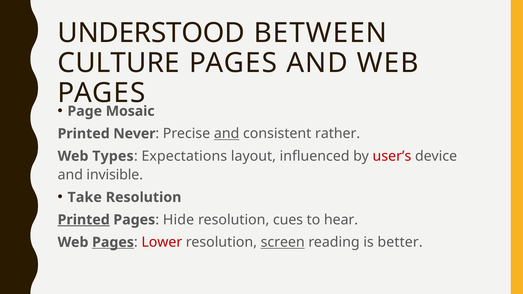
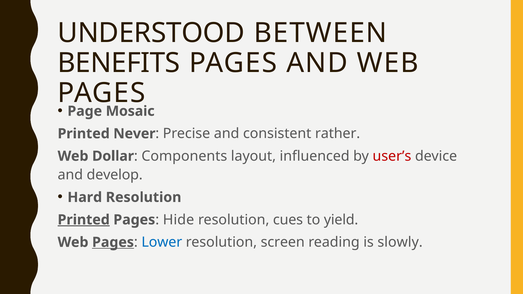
CULTURE: CULTURE -> BENEFITS (119, 63)
and underline: present -> none (227, 134)
Types: Types -> Dollar (113, 156)
Expectations: Expectations -> Components (184, 156)
invisible: invisible -> develop (115, 175)
Take: Take -> Hard (85, 197)
hear: hear -> yield (341, 220)
Lower colour: red -> blue (162, 242)
screen underline: present -> none (283, 242)
better: better -> slowly (400, 242)
